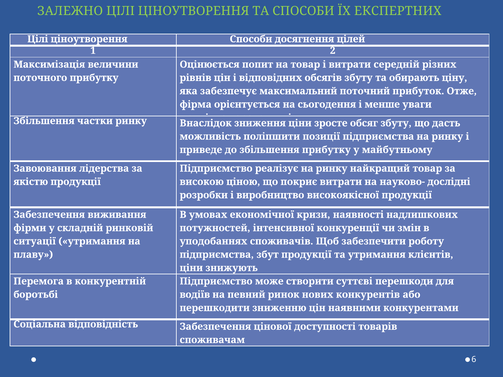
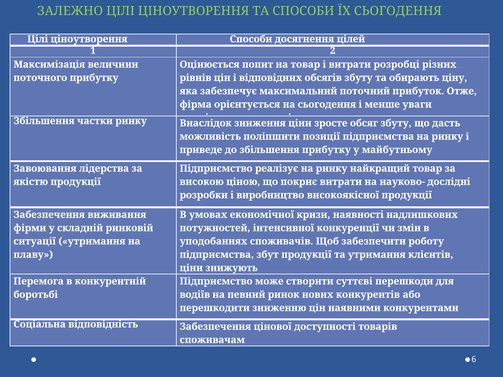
ЇХ ЕКСПЕРТНИХ: ЕКСПЕРТНИХ -> СЬОГОДЕННЯ (398, 11)
середній: середній -> розробці (397, 64)
